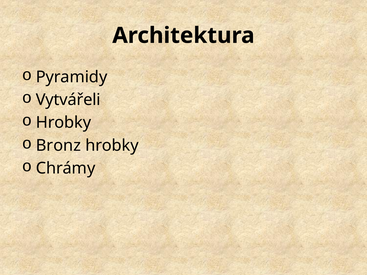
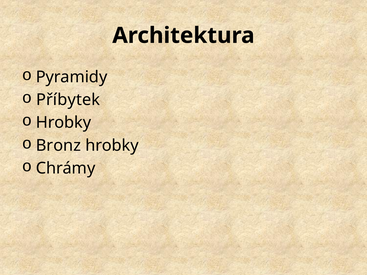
Vytvářeli: Vytvářeli -> Příbytek (68, 100)
